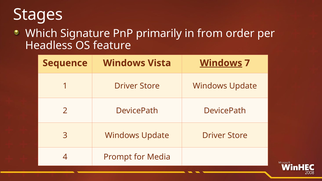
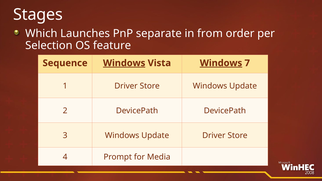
Signature: Signature -> Launches (85, 34)
primarily: primarily -> separate (159, 34)
Headless: Headless -> Selection (49, 46)
Windows underline: none -> present (124, 63)
